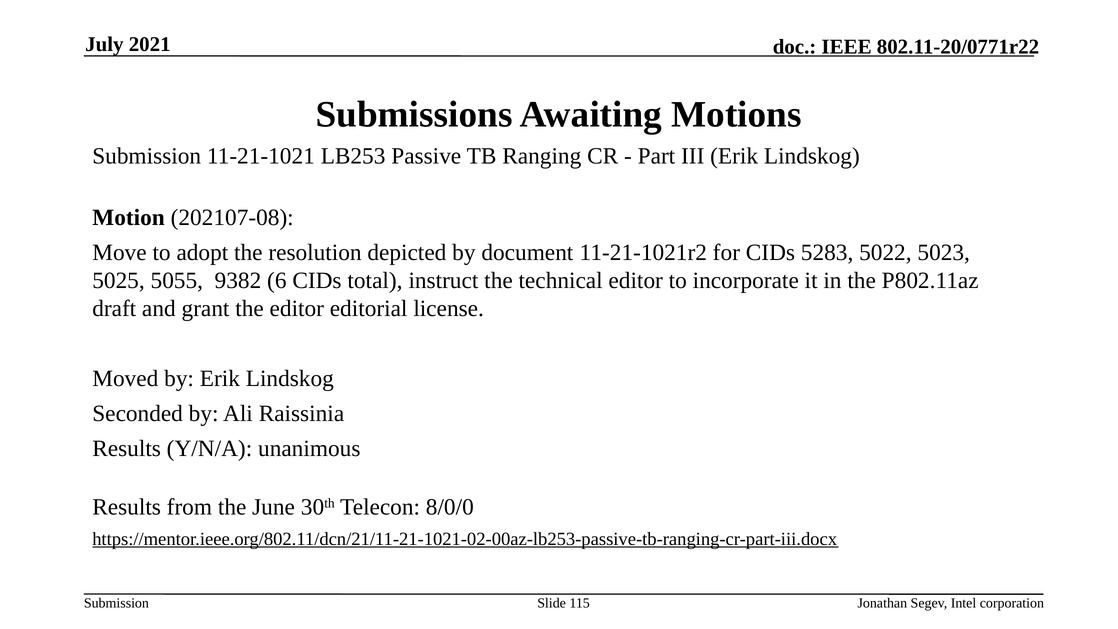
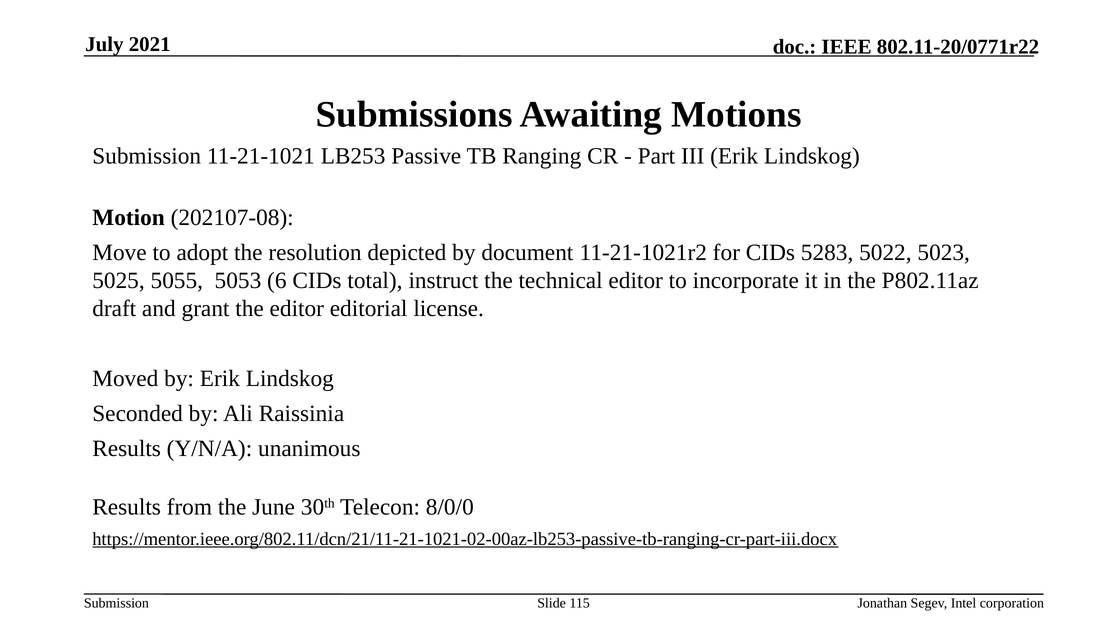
9382: 9382 -> 5053 (238, 280)
